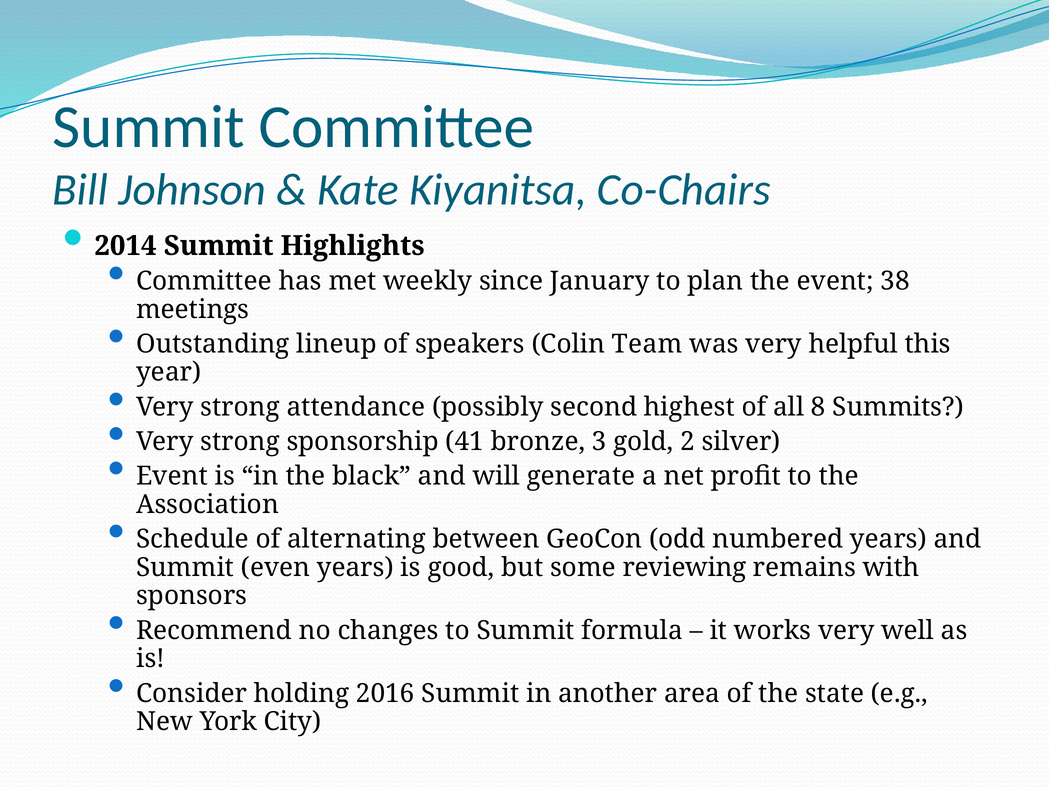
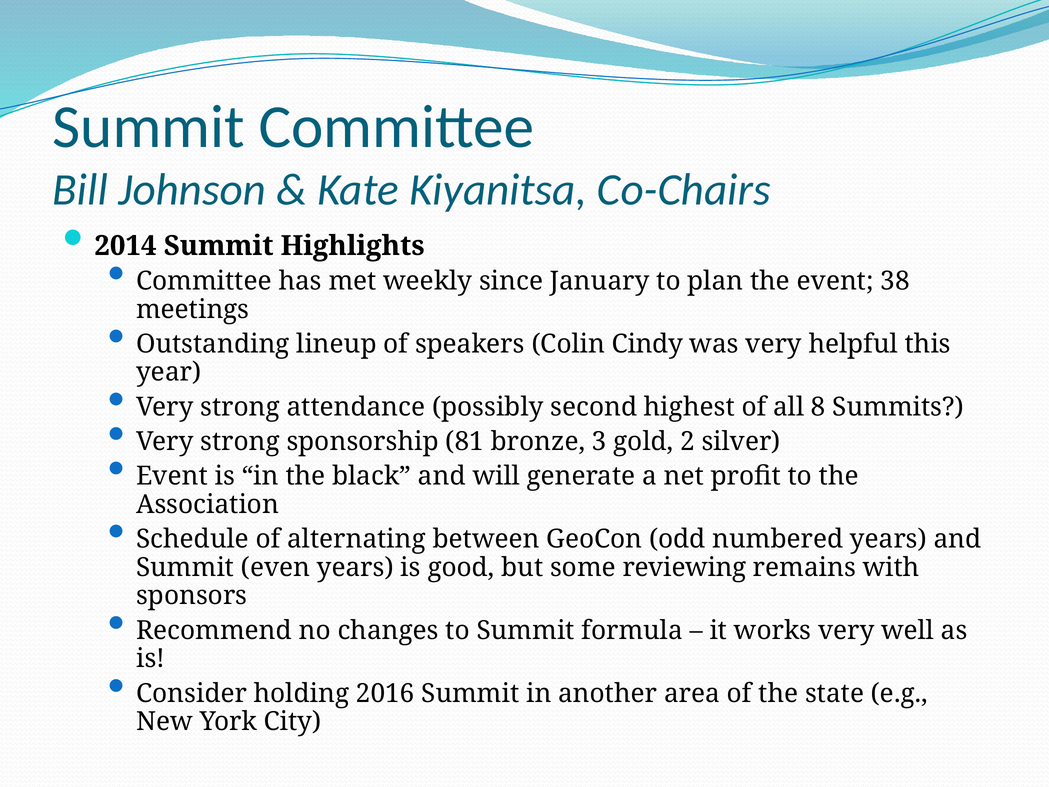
Team: Team -> Cindy (647, 344)
41: 41 -> 81 (465, 441)
